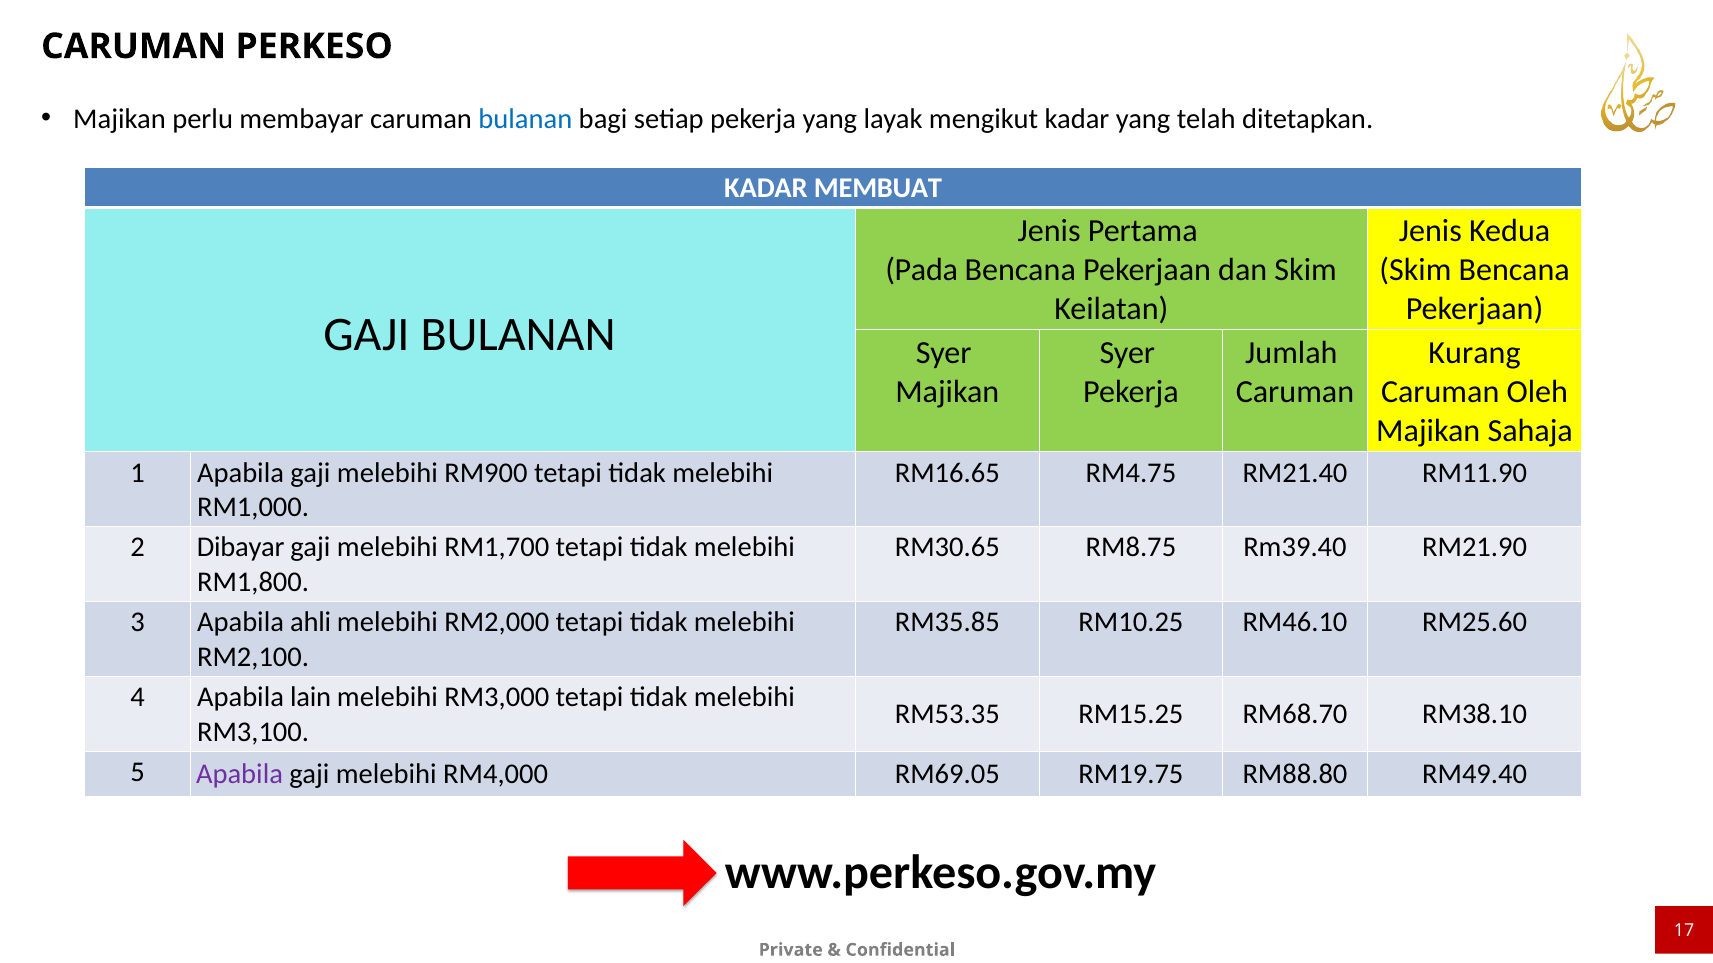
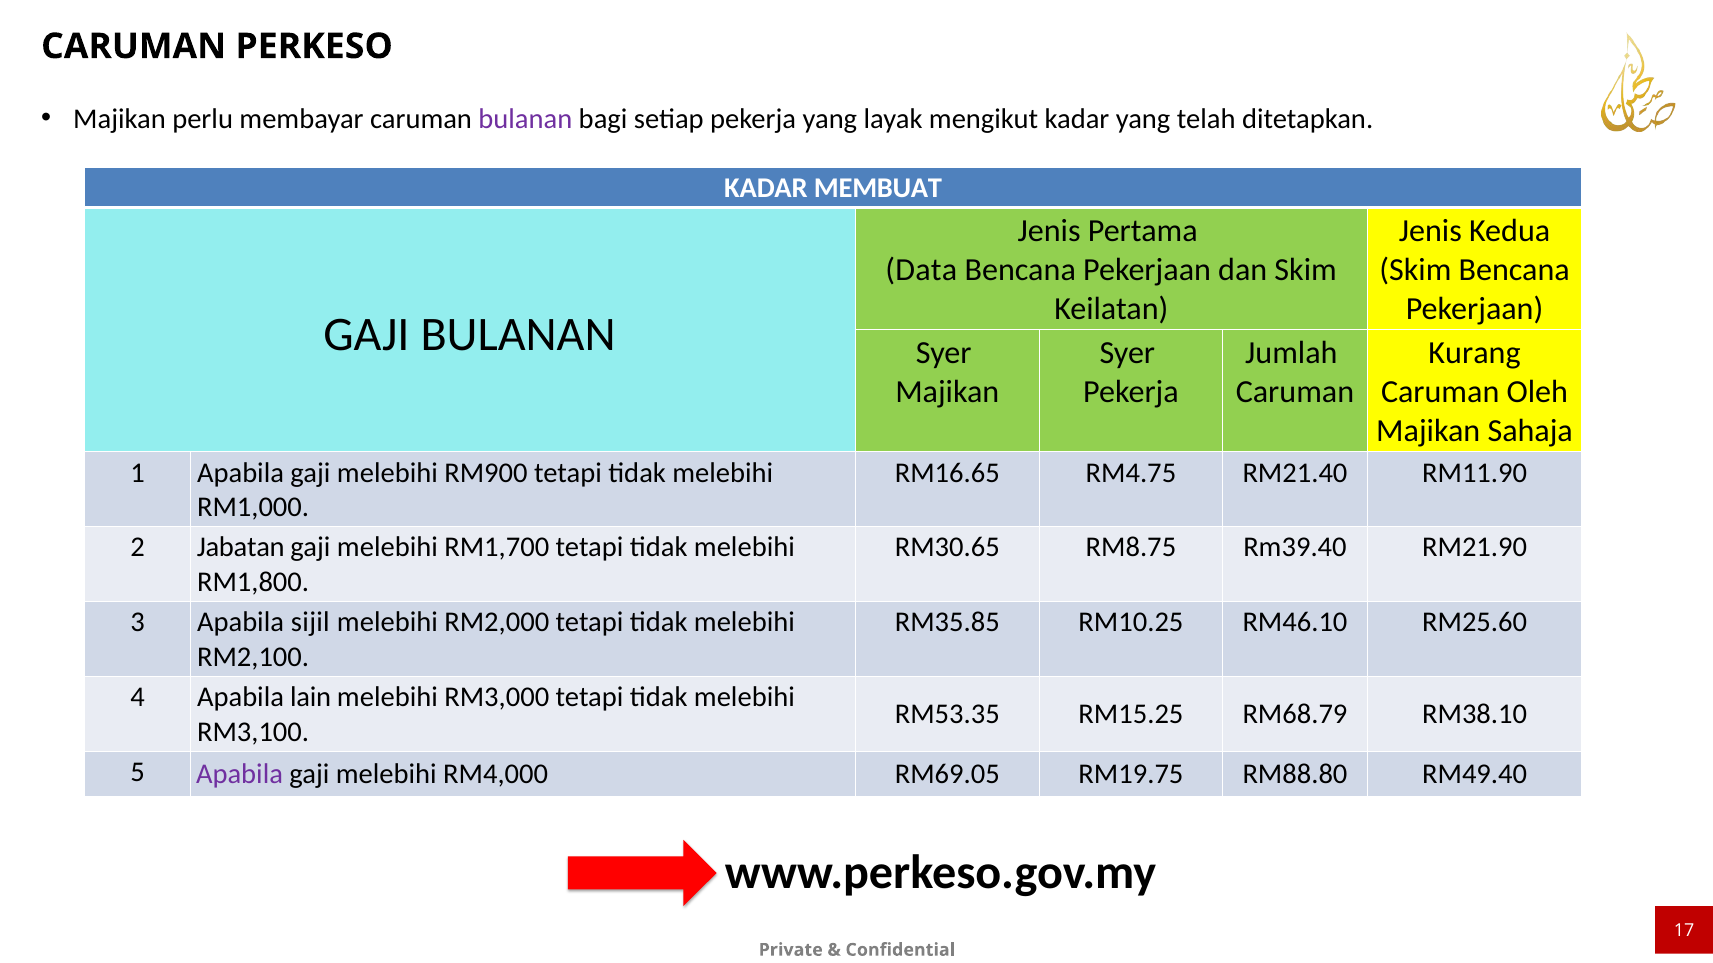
bulanan colour: blue -> purple (525, 119)
Pada: Pada -> Data (921, 270)
Dibayar: Dibayar -> Jabatan (241, 548)
ahli: ahli -> sijil (310, 623)
RM68.70: RM68.70 -> RM68.79 (1295, 715)
